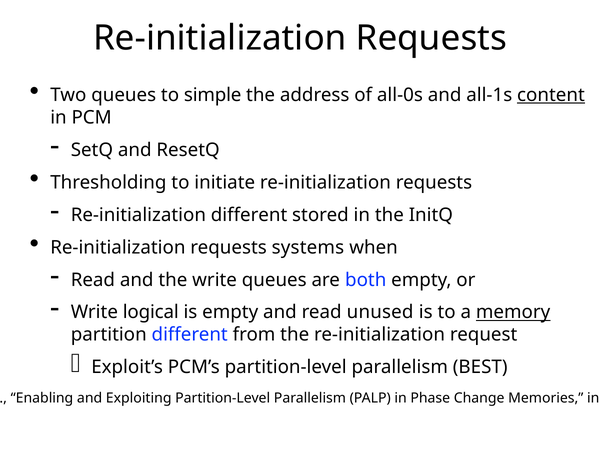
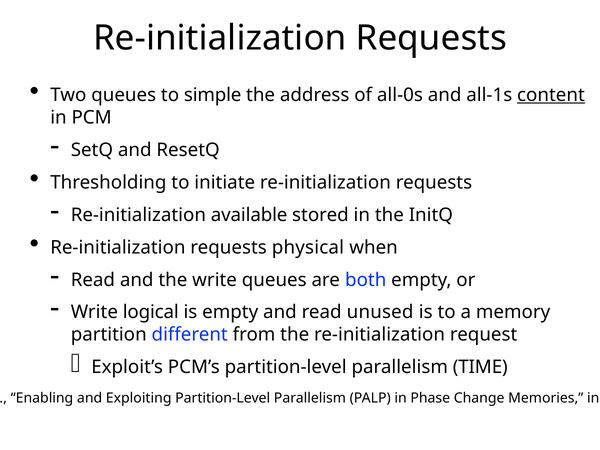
Re-initialization different: different -> available (249, 215)
systems: systems -> physical (308, 247)
memory underline: present -> none (513, 312)
BEST: BEST -> TIME (480, 367)
